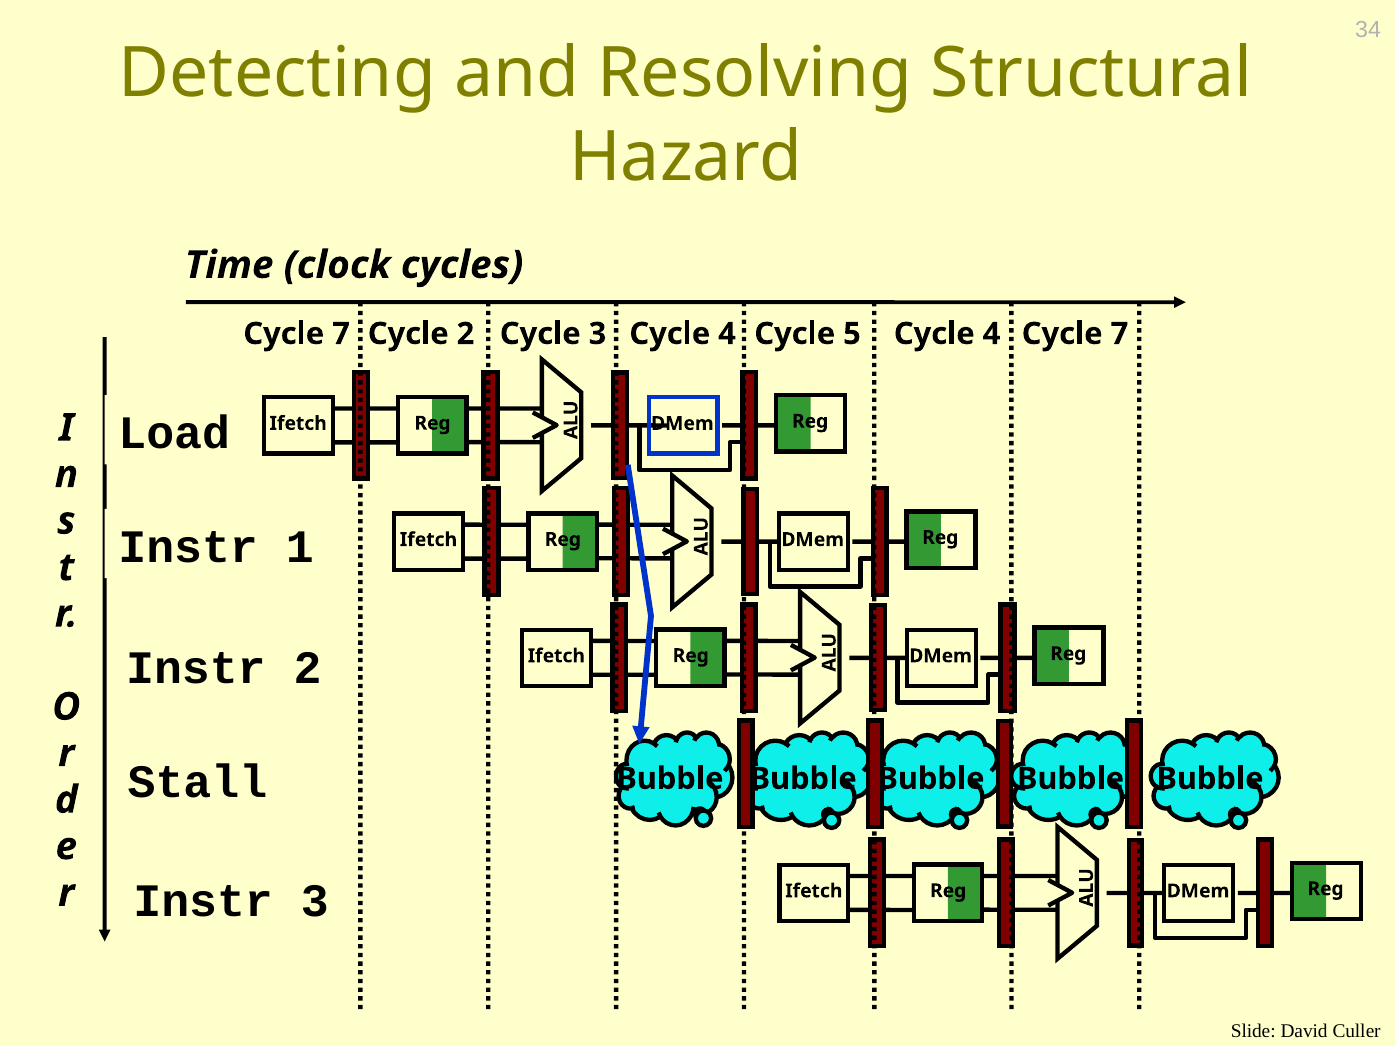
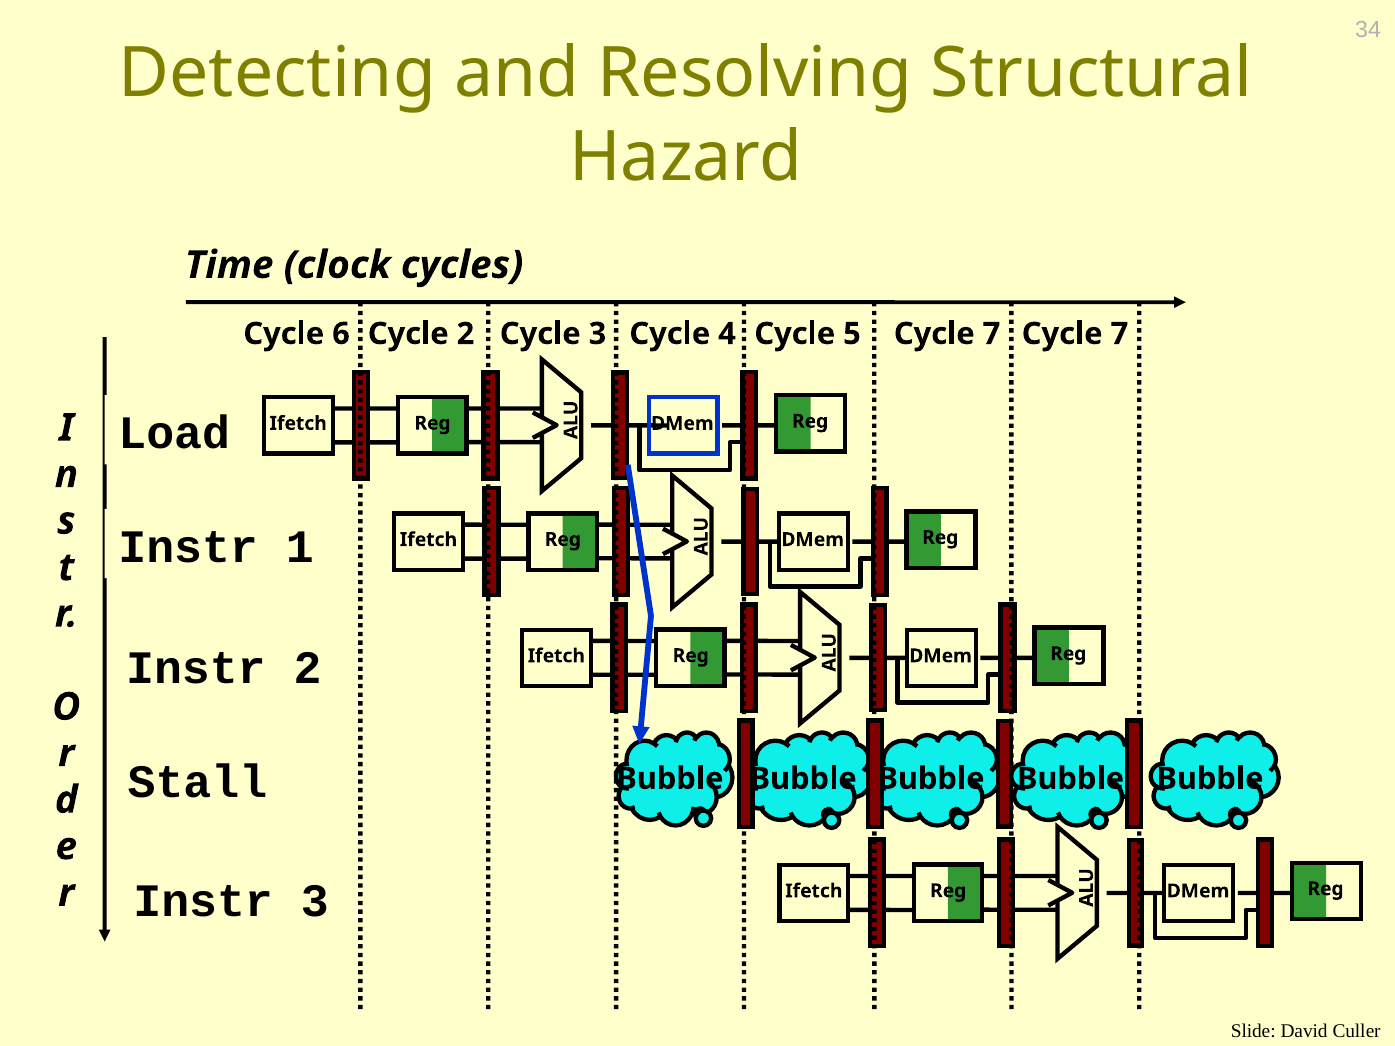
7: 7 -> 6 (341, 334)
4 Cycle 4: 4 -> 7 (992, 334)
